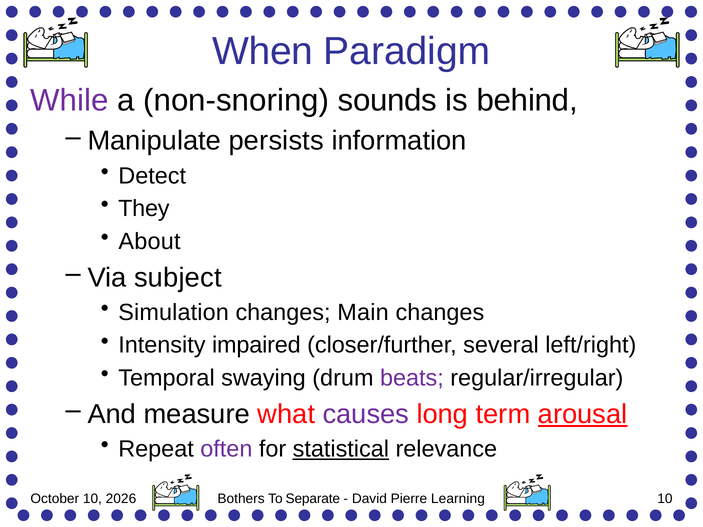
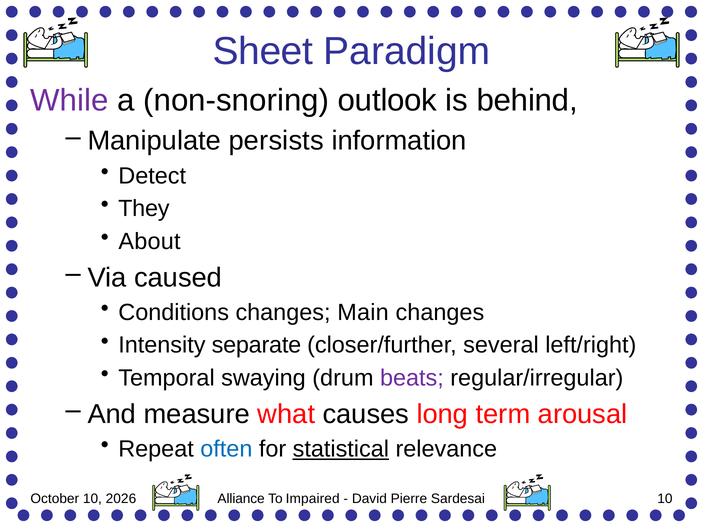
When: When -> Sheet (263, 51)
sounds: sounds -> outlook (387, 101)
subject: subject -> caused (178, 278)
Simulation: Simulation -> Conditions (174, 313)
impaired: impaired -> separate (256, 345)
causes colour: purple -> black (366, 414)
arousal underline: present -> none (583, 414)
often colour: purple -> blue (226, 449)
Bothers: Bothers -> Alliance (241, 499)
Separate: Separate -> Impaired (313, 499)
Learning: Learning -> Sardesai (458, 499)
